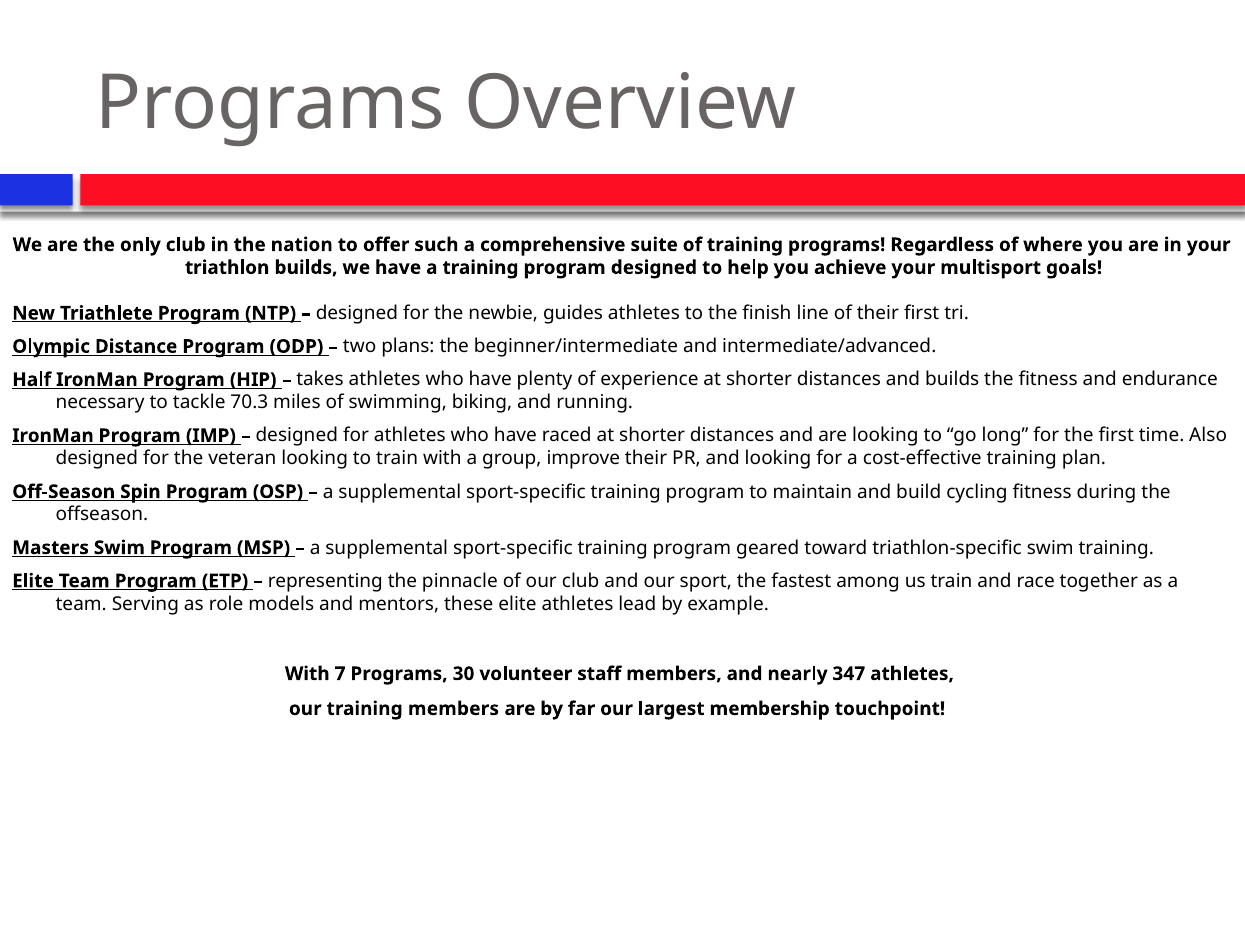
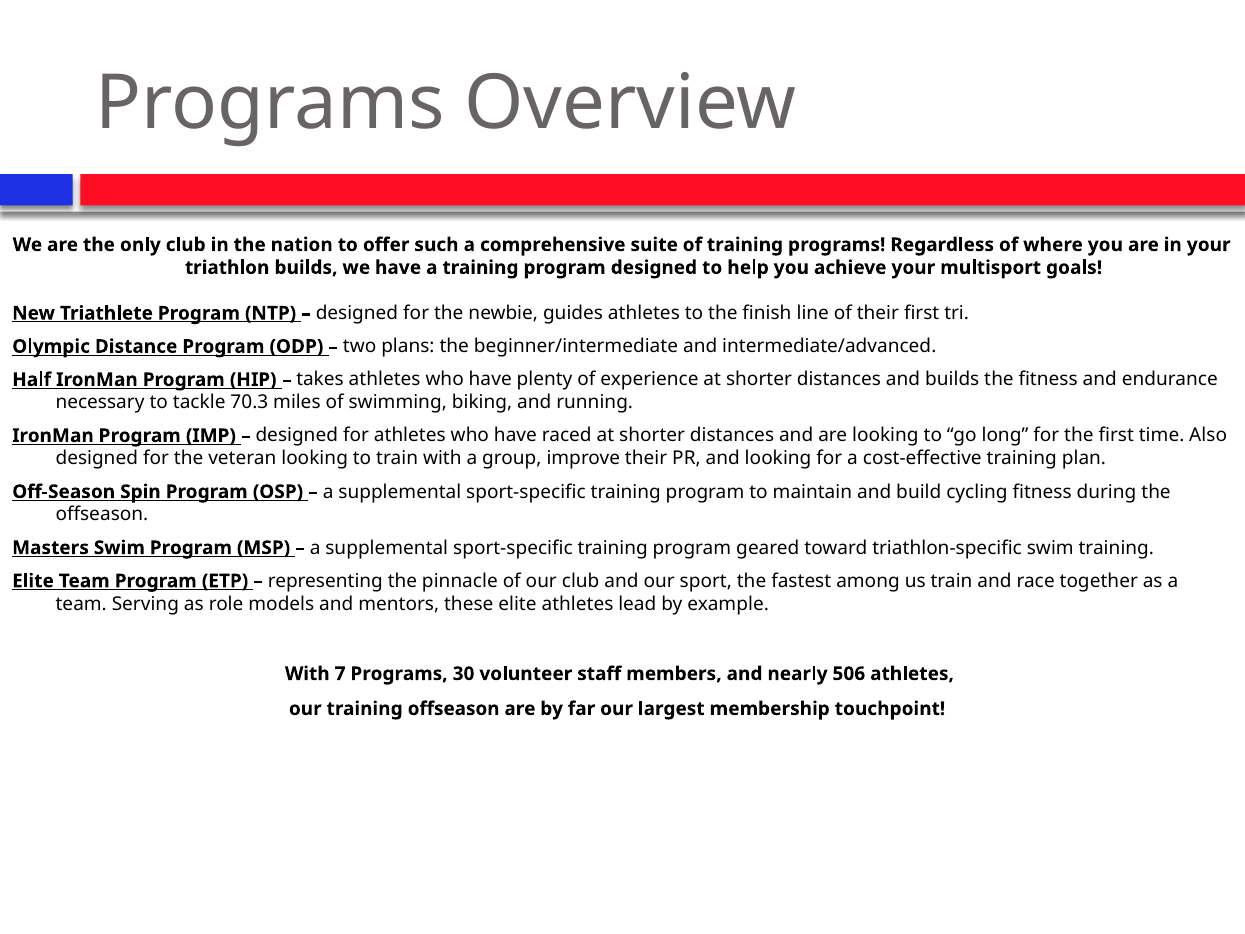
347: 347 -> 506 (849, 674)
training members: members -> offseason (454, 709)
